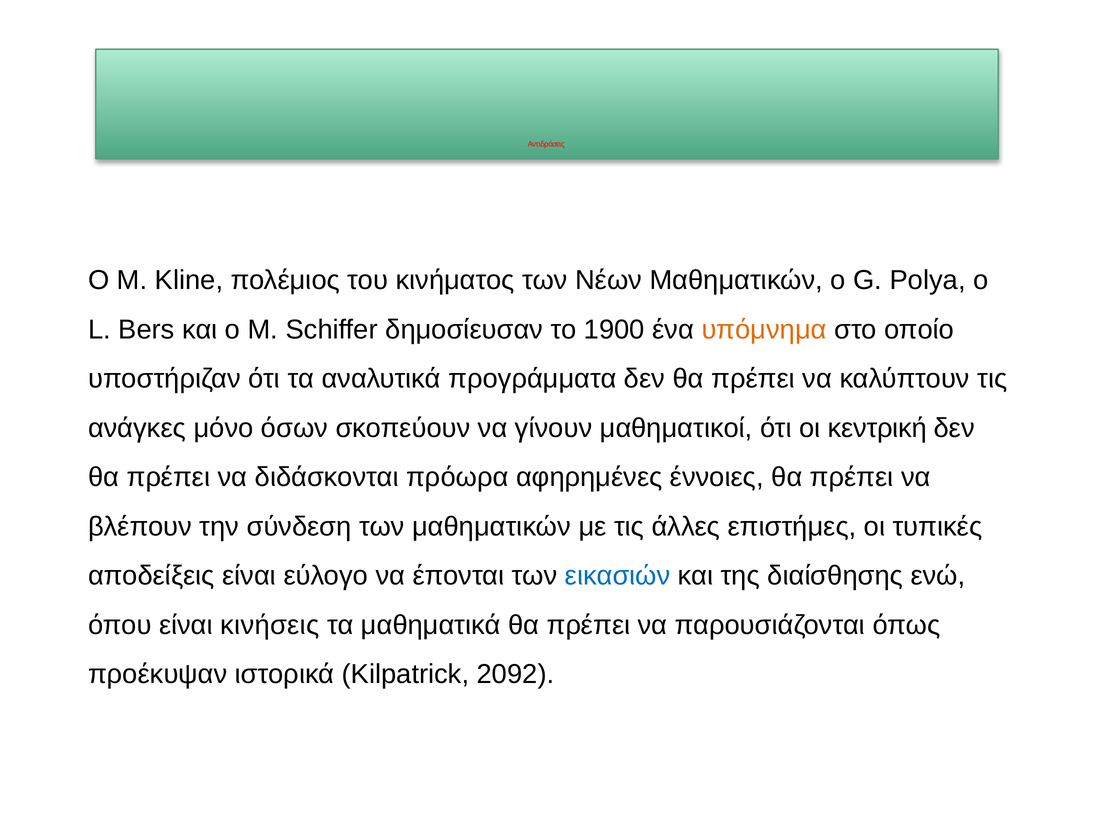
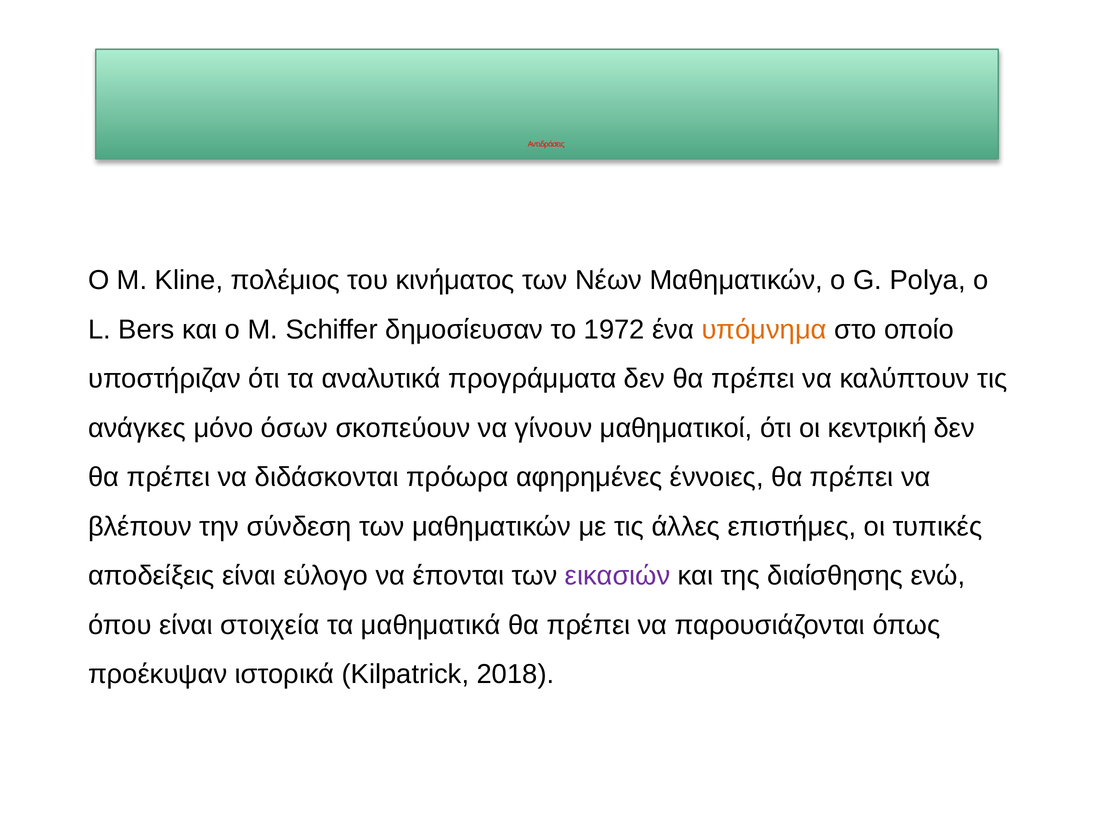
1900: 1900 -> 1972 (614, 329)
εικασιών colour: blue -> purple (618, 576)
κινήσεις: κινήσεις -> στοιχεία (270, 625)
2092: 2092 -> 2018 (516, 674)
